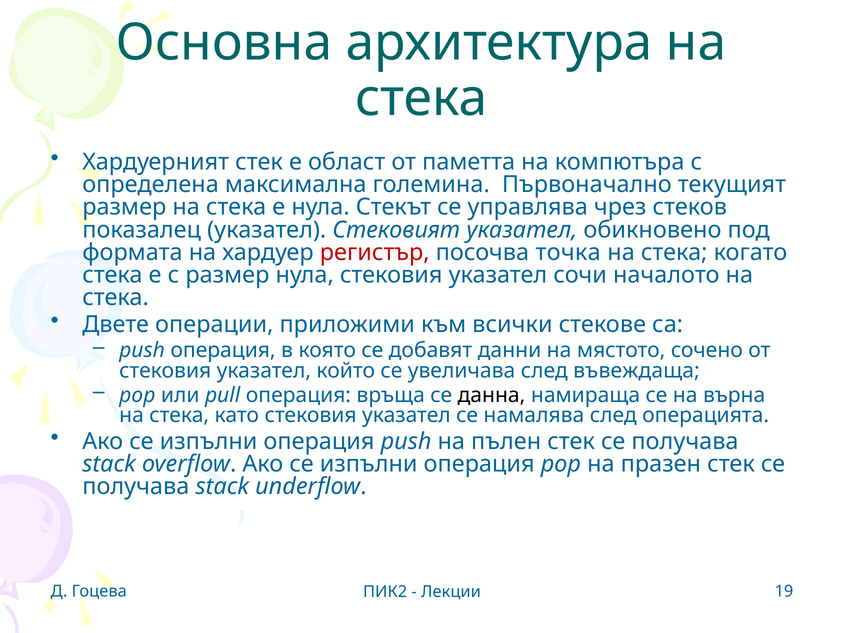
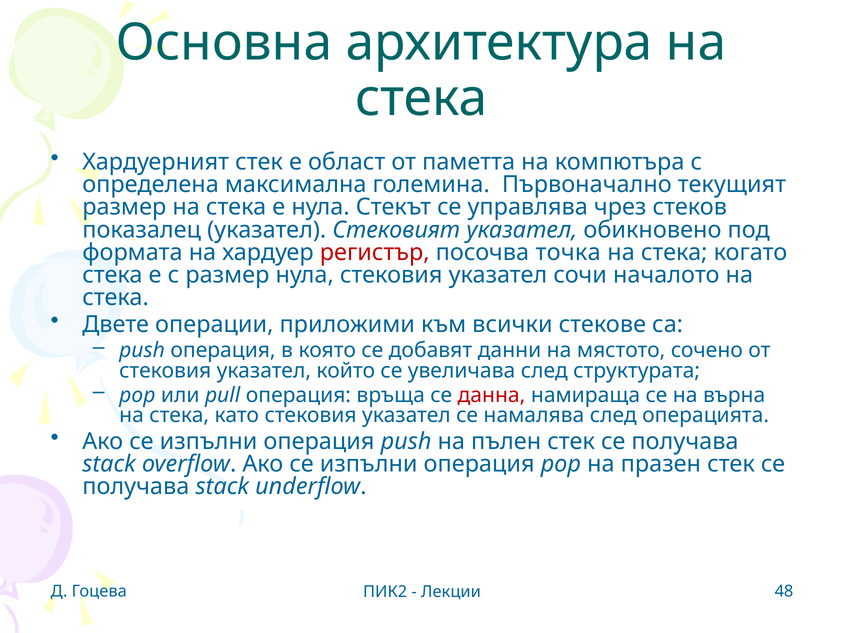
въвеждаща: въвеждаща -> структурата (637, 371)
данна colour: black -> red (491, 395)
19: 19 -> 48 (784, 591)
